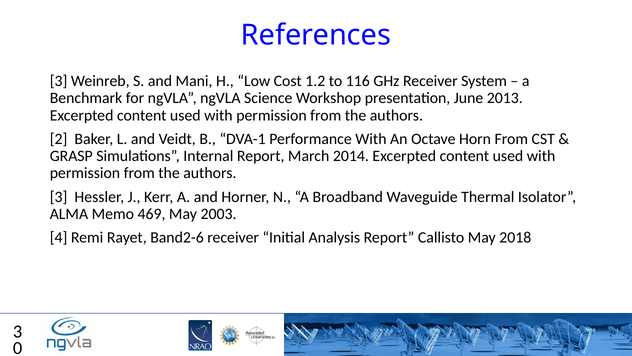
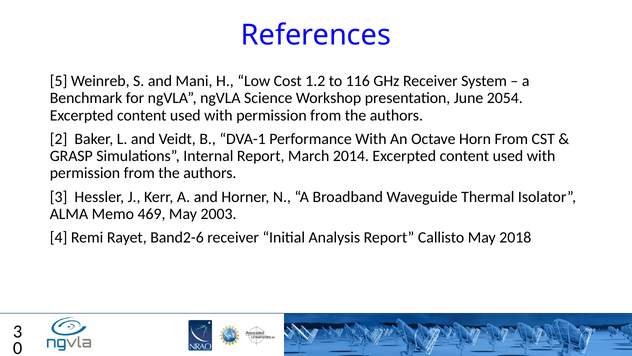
3: 3 -> 5 (59, 81)
2013: 2013 -> 2054 (505, 98)
